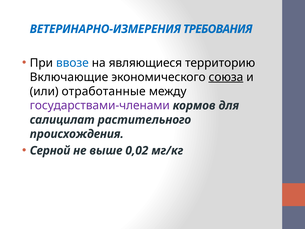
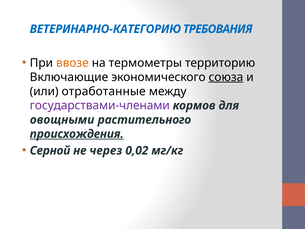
ВЕТЕРИНАРНО-ИЗМЕРЕНИЯ: ВЕТЕРИНАРНО-ИЗМЕРЕНИЯ -> ВЕТЕРИНАРНО-КАТЕГОРИЮ (105, 29)
ввозе colour: blue -> orange (72, 63)
являющиеся: являющиеся -> термометры (145, 63)
салицилат: салицилат -> овощными (62, 120)
происхождения underline: none -> present (77, 134)
выше: выше -> через (106, 150)
